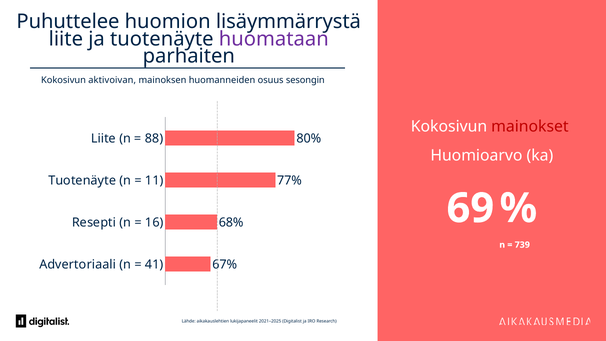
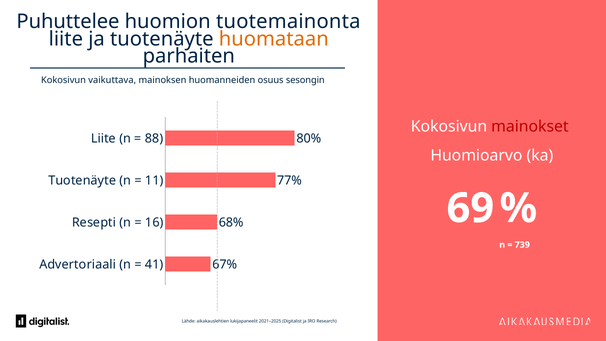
lisäymmärrystä: lisäymmärrystä -> tuotemainonta (288, 21)
huomataan colour: purple -> orange (274, 39)
aktivoivan: aktivoivan -> vaikuttava (112, 80)
